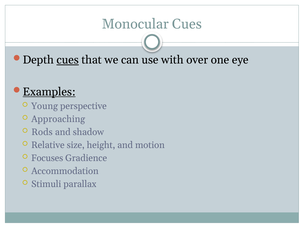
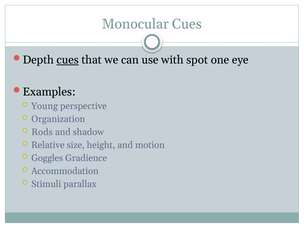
over: over -> spot (197, 60)
Examples underline: present -> none (49, 92)
Approaching: Approaching -> Organization (58, 119)
Focuses: Focuses -> Goggles (47, 158)
